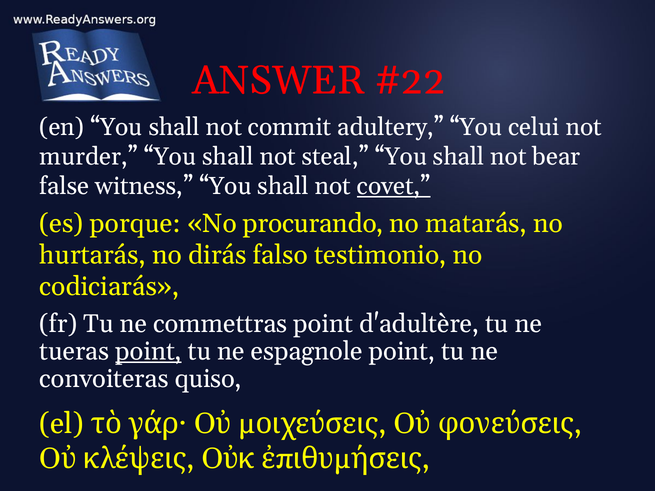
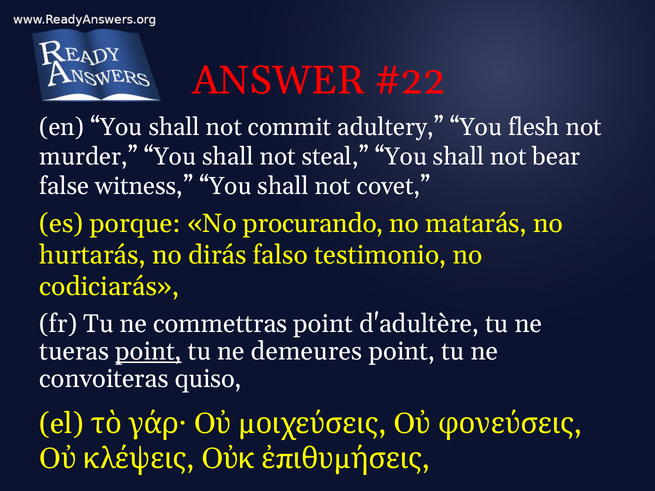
celui: celui -> flesh (534, 127)
covet underline: present -> none (394, 186)
espagnole: espagnole -> demeures (307, 351)
